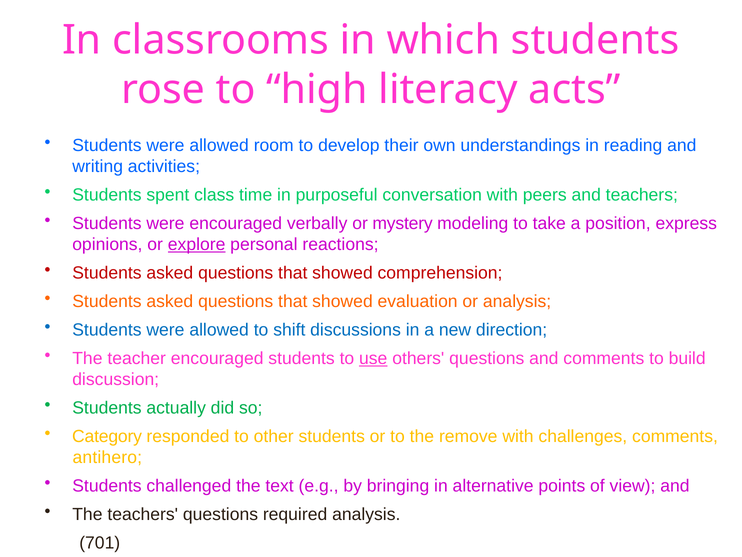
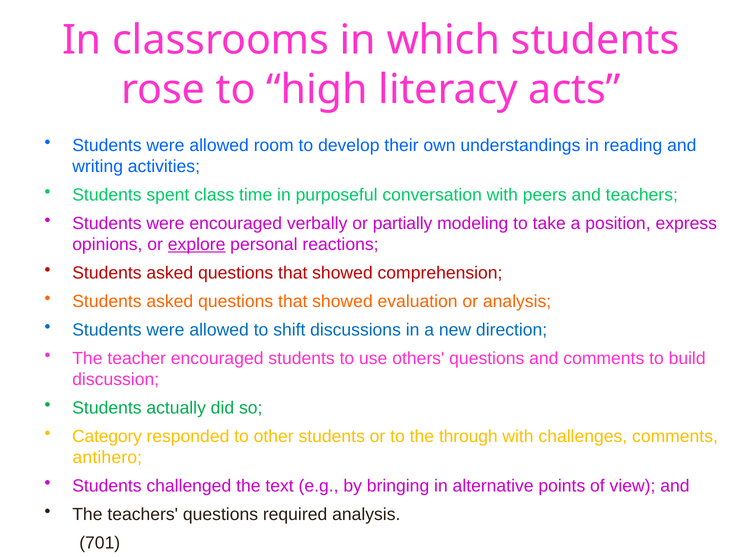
mystery: mystery -> partially (403, 223)
use underline: present -> none (373, 358)
remove: remove -> through (468, 436)
